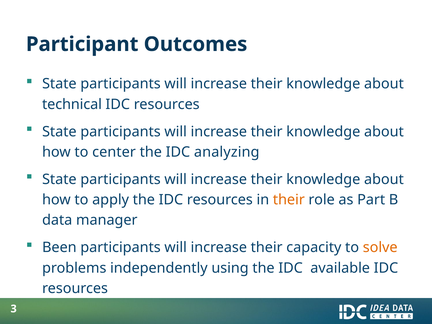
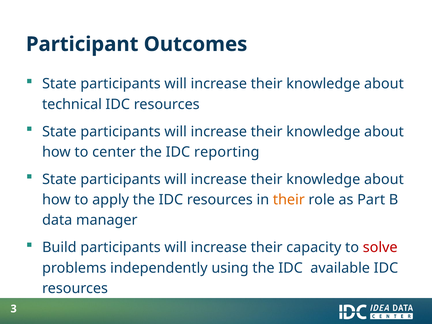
analyzing: analyzing -> reporting (227, 152)
Been: Been -> Build (59, 248)
solve colour: orange -> red (380, 248)
